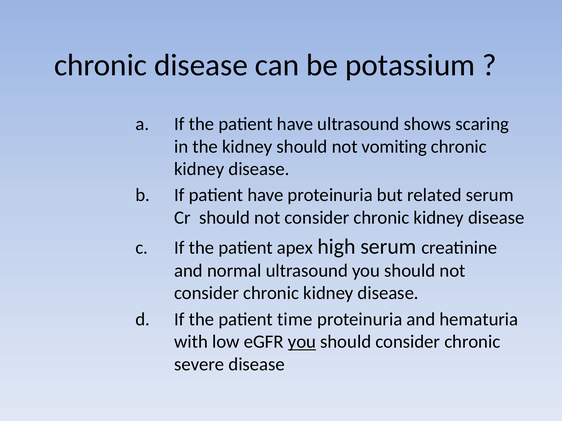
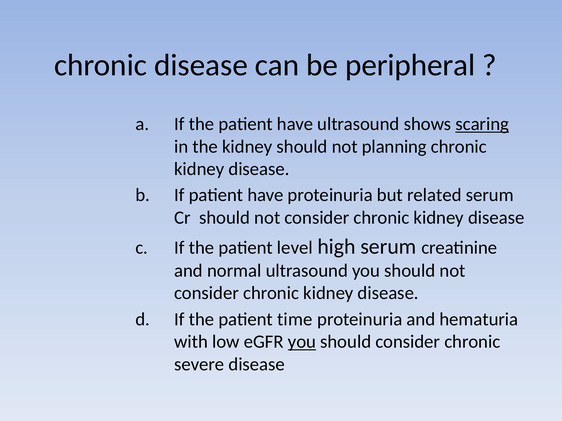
potassium: potassium -> peripheral (410, 65)
scaring underline: none -> present (482, 124)
vomiting: vomiting -> planning (394, 147)
apex: apex -> level (295, 248)
